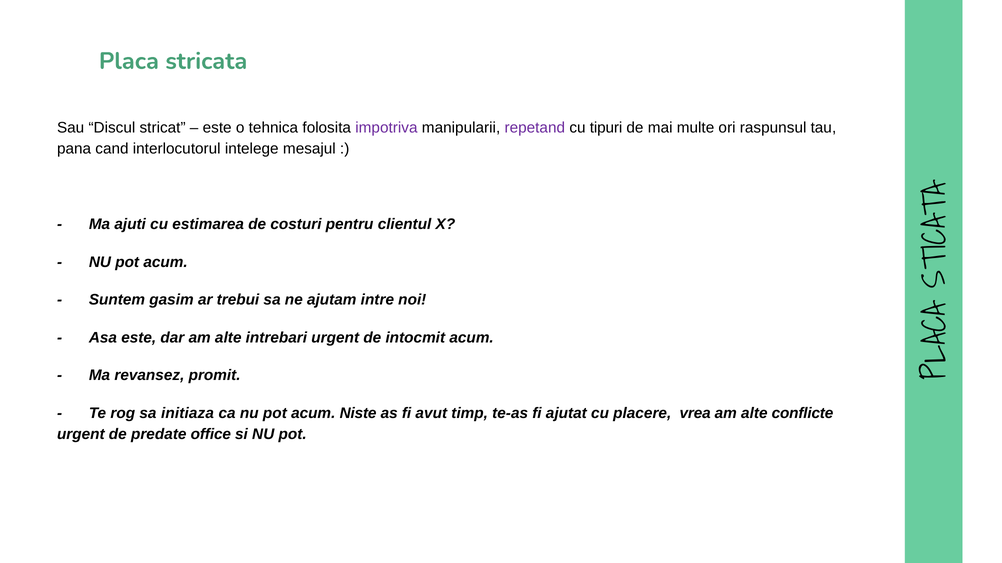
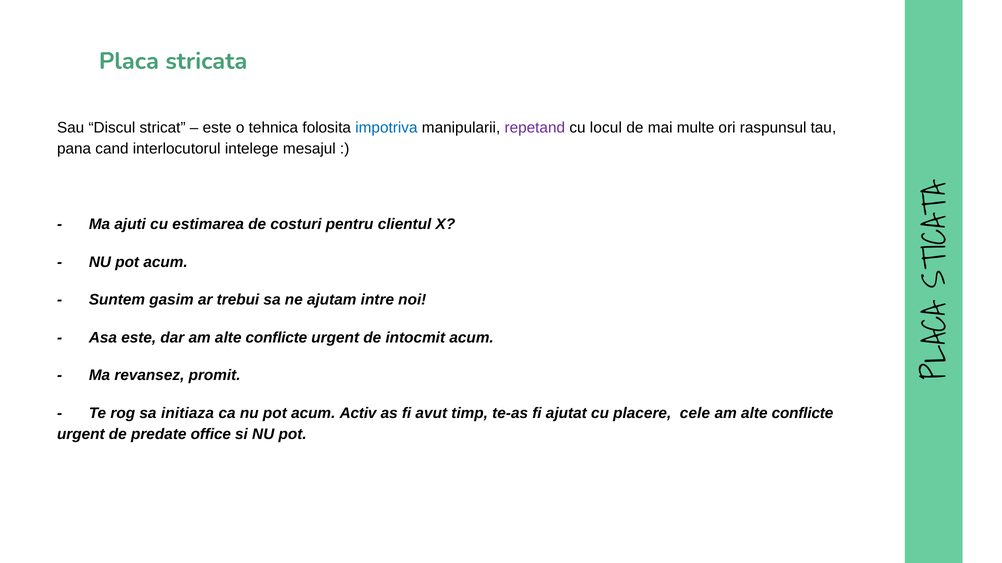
impotriva colour: purple -> blue (386, 128)
tipuri: tipuri -> locul (606, 128)
dar am alte intrebari: intrebari -> conflicte (276, 338)
Niste: Niste -> Activ (358, 414)
vrea: vrea -> cele (695, 414)
